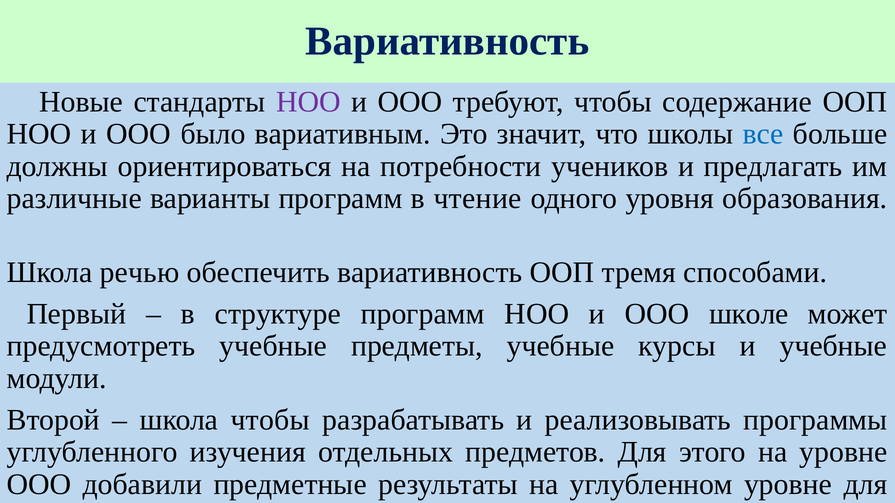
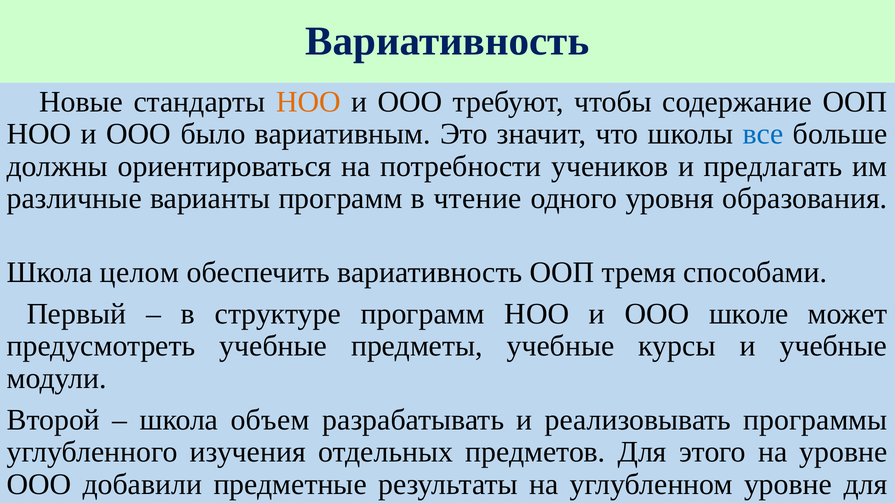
НОО colour: purple -> orange (308, 102)
речью: речью -> целом (140, 273)
школа чтобы: чтобы -> объем (270, 420)
